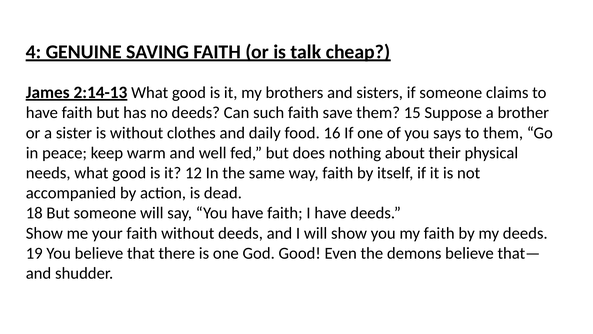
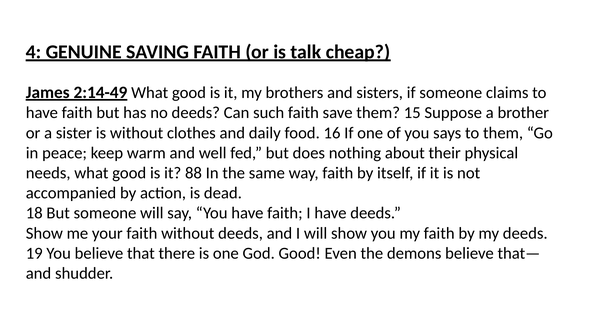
2:14-13: 2:14-13 -> 2:14-49 (100, 92)
12: 12 -> 88 (193, 173)
